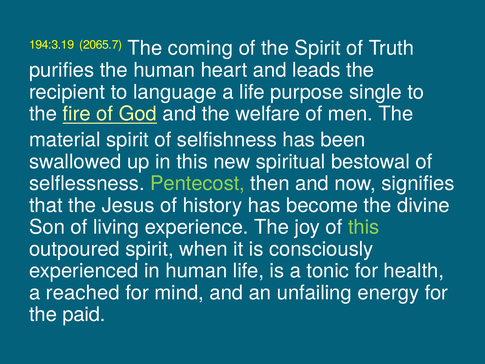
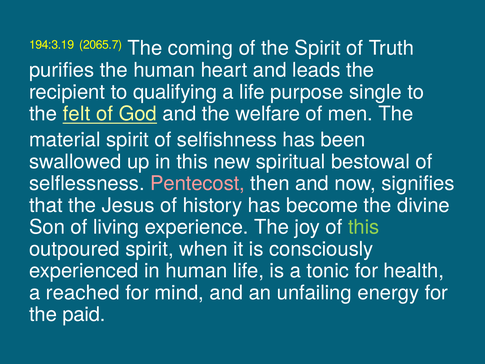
language: language -> qualifying (175, 92)
fire: fire -> felt (77, 114)
Pentecost colour: light green -> pink (198, 183)
